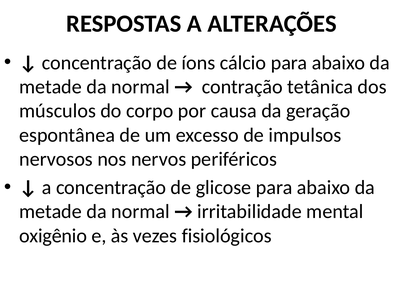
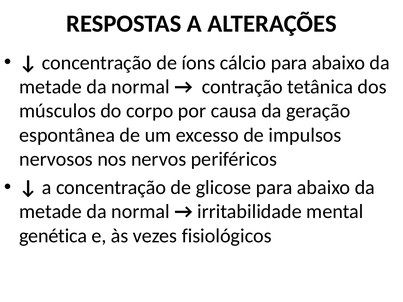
oxigênio: oxigênio -> genética (53, 236)
